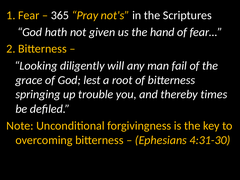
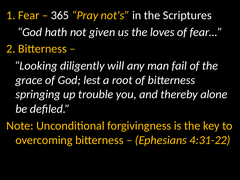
hand: hand -> loves (162, 32)
times: times -> alone (214, 94)
4:31-30: 4:31-30 -> 4:31-22 (210, 140)
